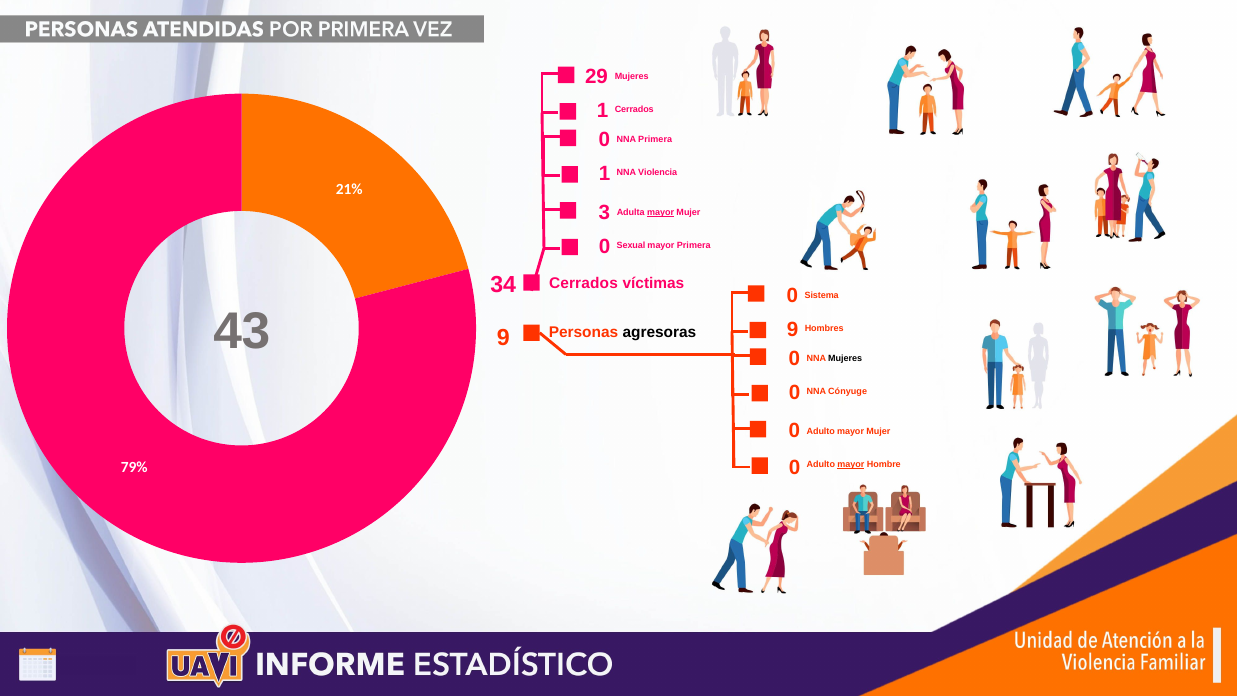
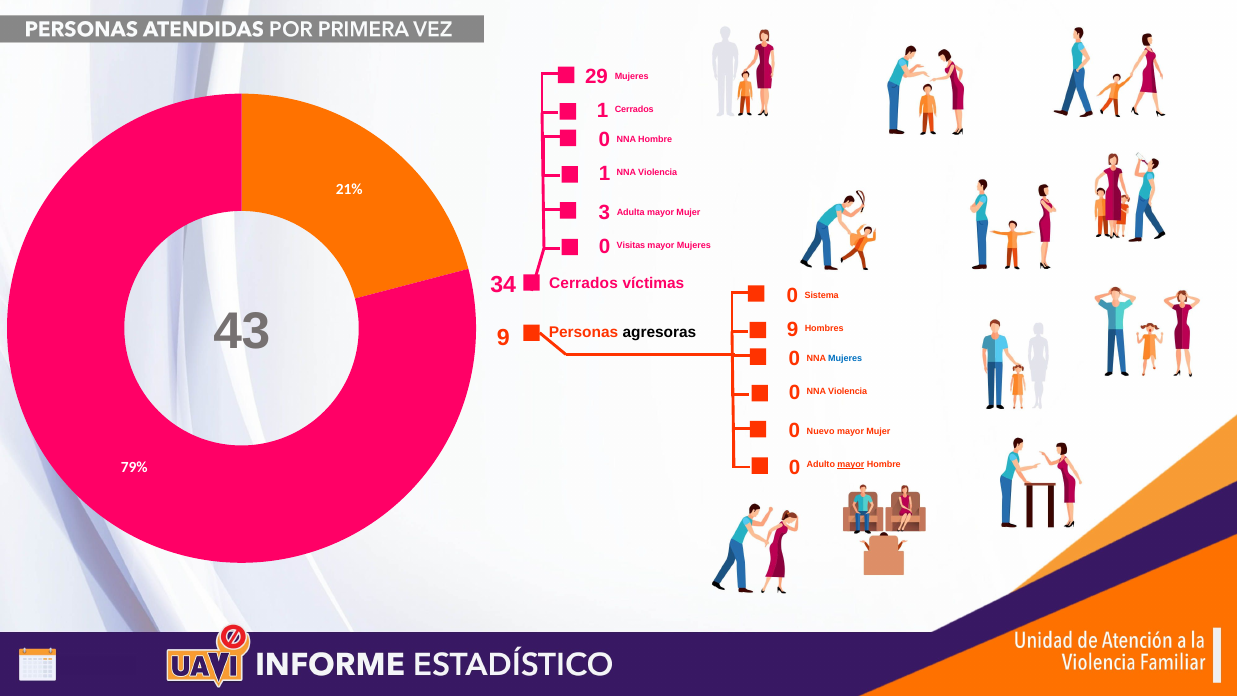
NNA Primera: Primera -> Hombre (655, 140)
mayor underline: present -> none (661, 212)
Sexual: Sexual -> Visitas (631, 245)
mayor Primera: Primera -> Mujeres (694, 245)
Mujeres colour: black -> blue (845, 358)
Cónyuge: Cónyuge -> Violencia (848, 392)
Adulto: Adulto -> Nuevo (821, 431)
